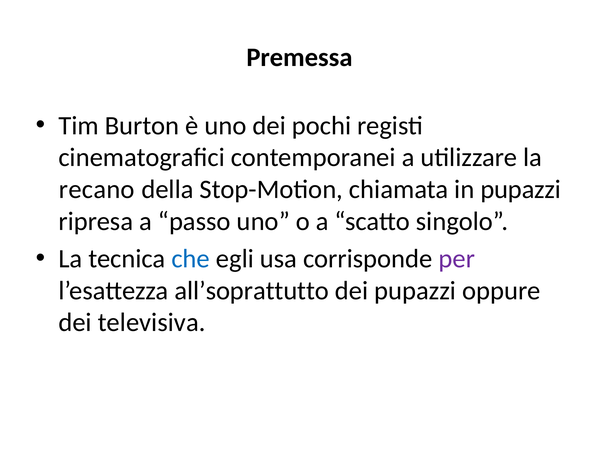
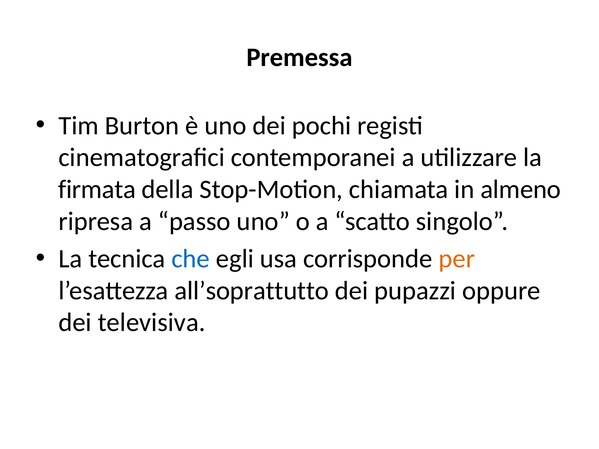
recano: recano -> firmata (97, 190)
in pupazzi: pupazzi -> almeno (521, 190)
per colour: purple -> orange (457, 259)
